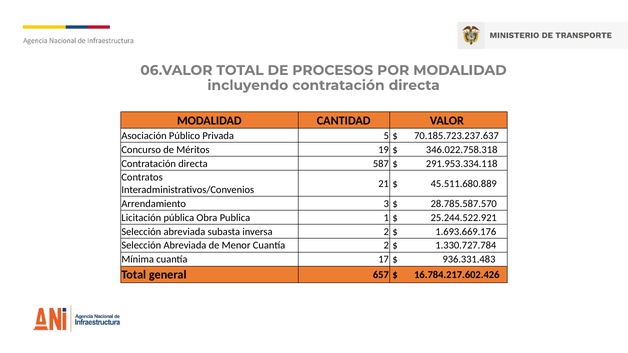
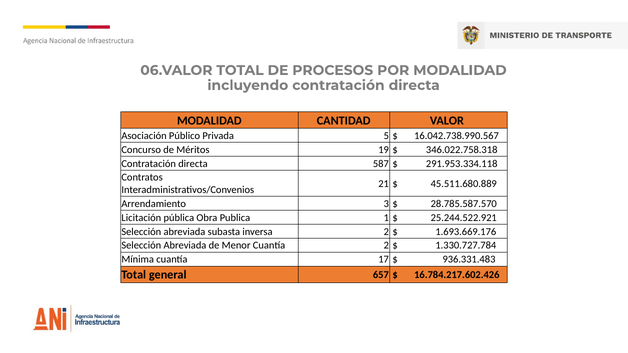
70.185.723.237.637: 70.185.723.237.637 -> 16.042.738.990.567 (456, 136)
